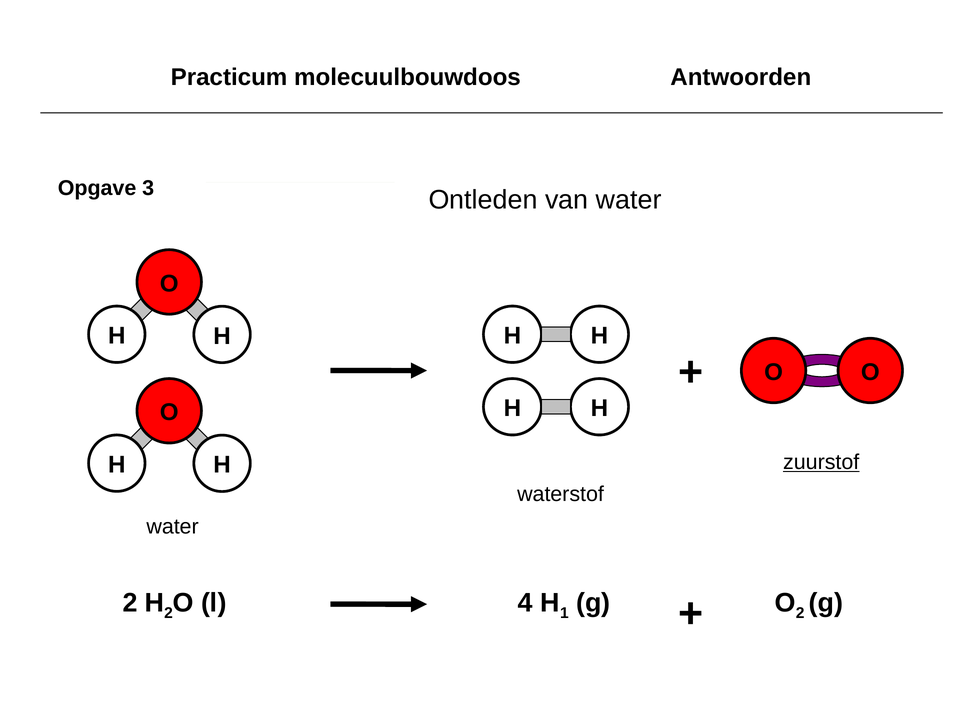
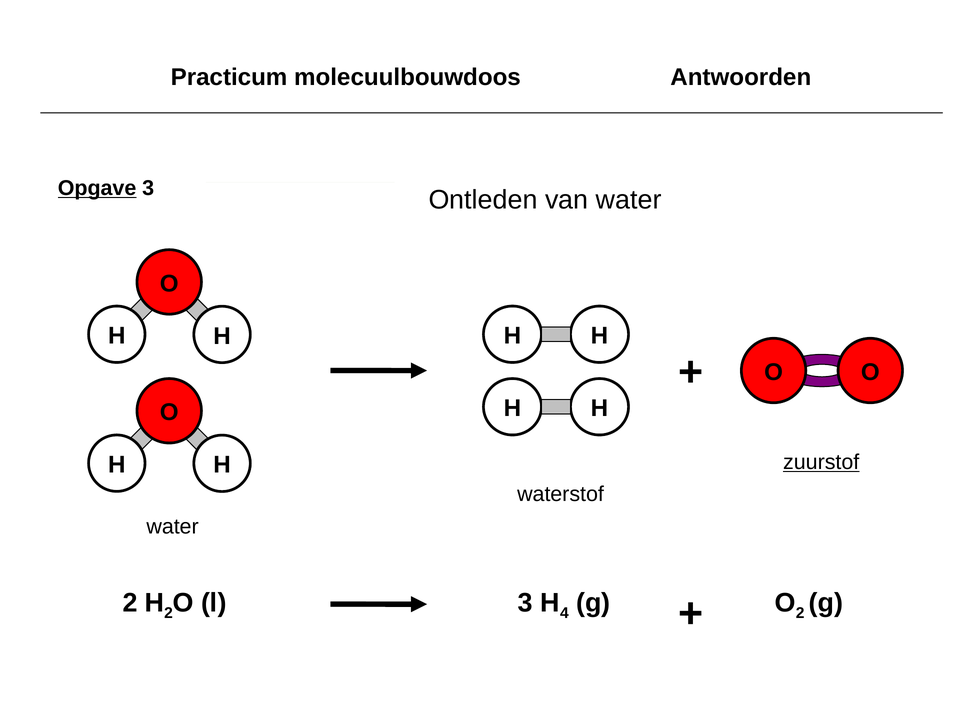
Opgave underline: none -> present (97, 188)
l 4: 4 -> 3 (525, 603)
1: 1 -> 4 (564, 613)
